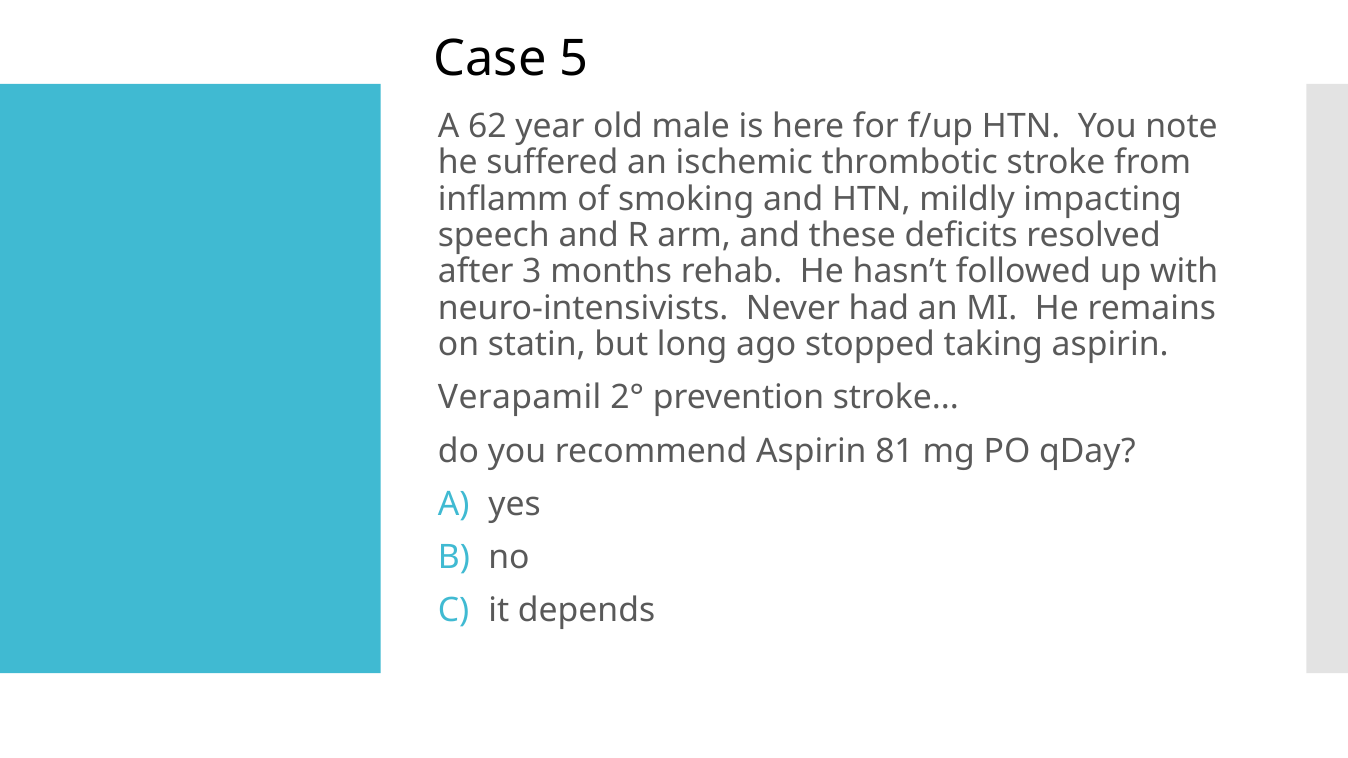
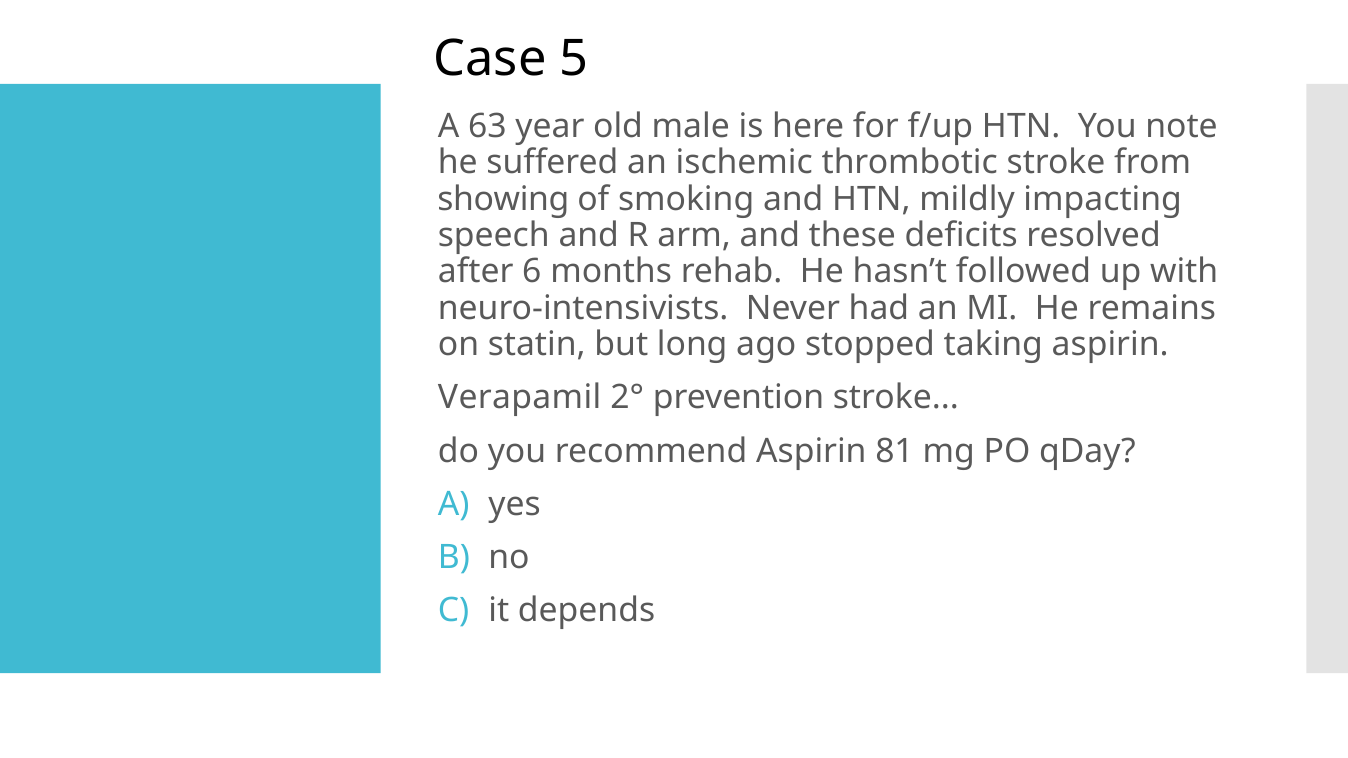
62: 62 -> 63 (487, 126)
inflamm: inflamm -> showing (503, 199)
3: 3 -> 6 (532, 272)
